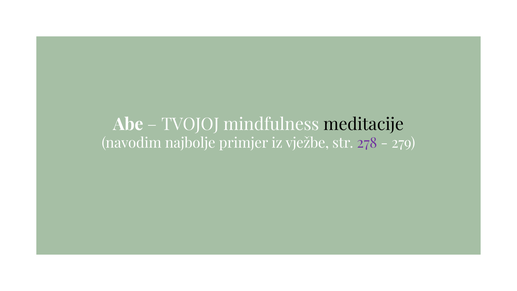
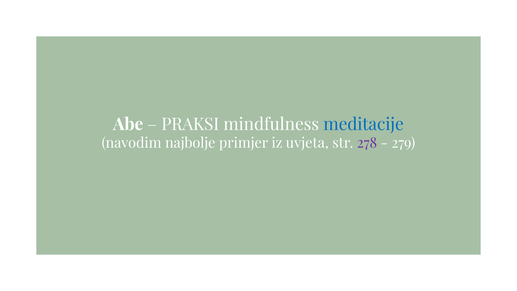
TVOJOJ: TVOJOJ -> PRAKSI (190, 124)
meditacije colour: black -> blue (364, 124)
vježbe: vježbe -> uvjeta (307, 143)
